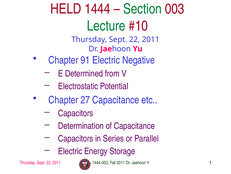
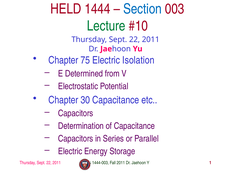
Section colour: green -> blue (142, 9)
91: 91 -> 75 (85, 60)
Negative: Negative -> Isolation (138, 60)
27: 27 -> 30 (85, 100)
